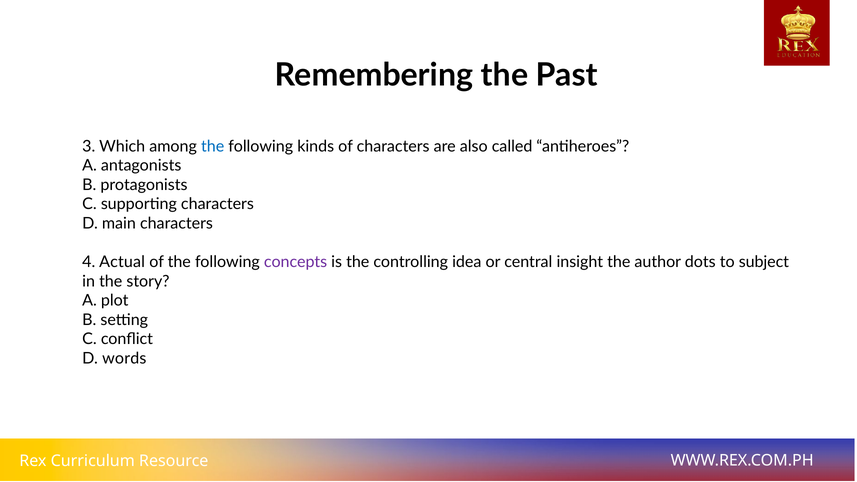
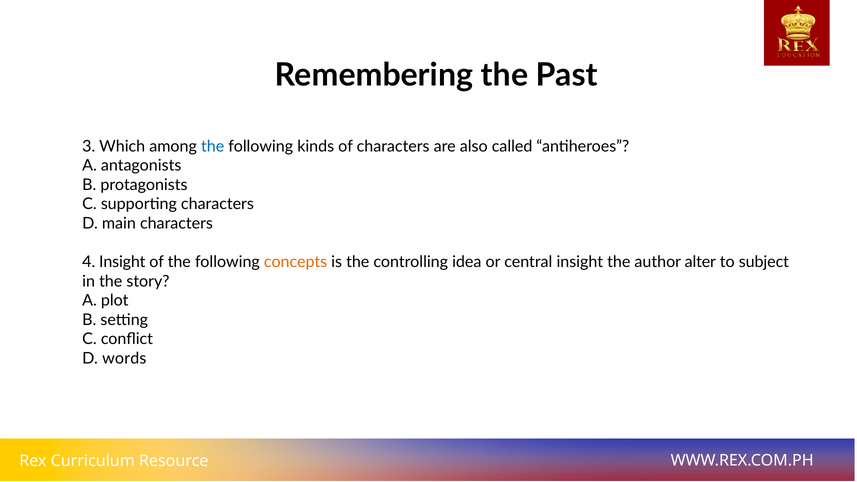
4 Actual: Actual -> Insight (122, 262)
concepts colour: purple -> orange (296, 262)
dots: dots -> alter (700, 262)
